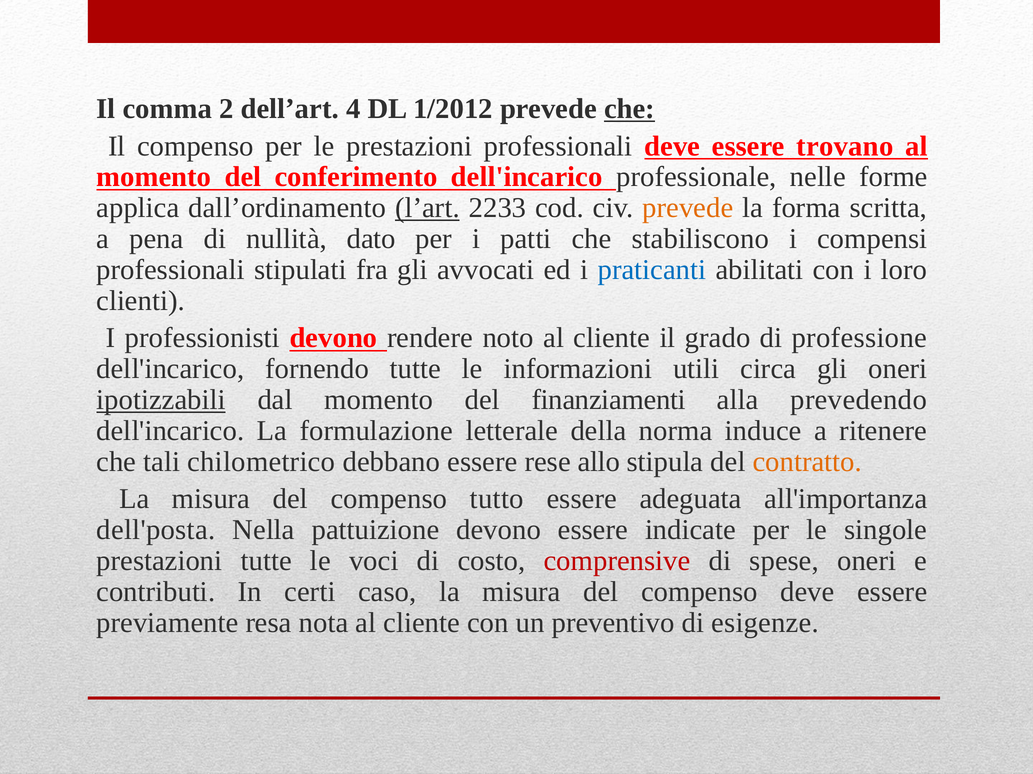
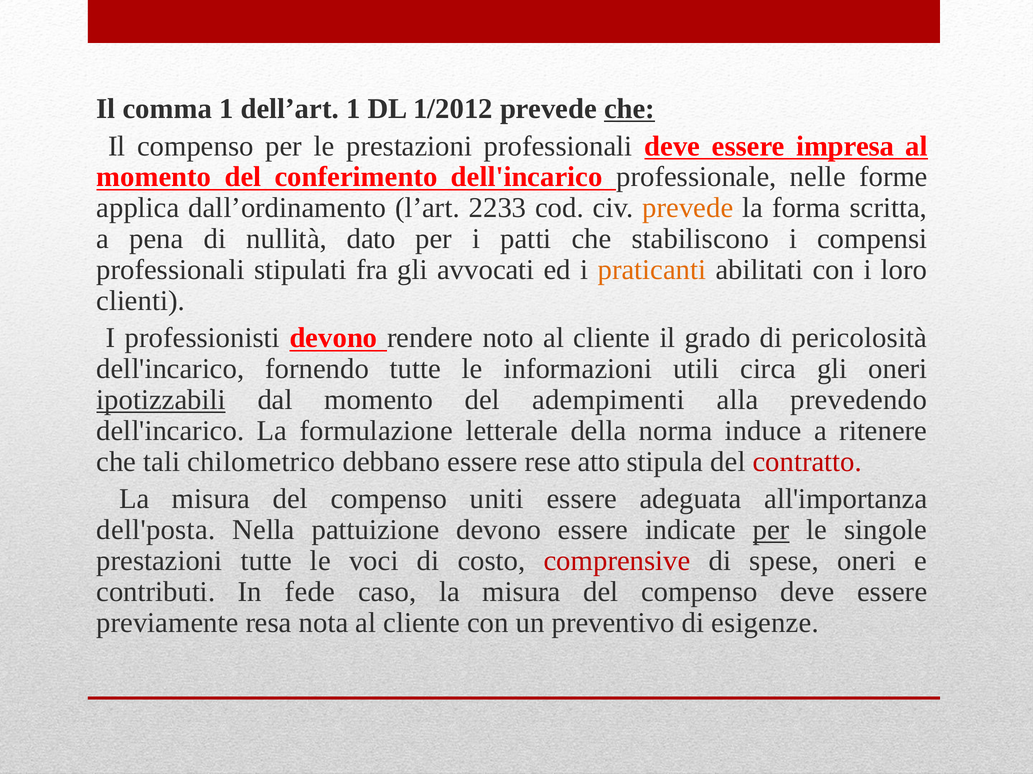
comma 2: 2 -> 1 (226, 109)
dell’art 4: 4 -> 1 (353, 109)
trovano: trovano -> impresa (845, 146)
l’art underline: present -> none (427, 208)
praticanti colour: blue -> orange (652, 270)
professione: professione -> pericolosità (859, 338)
finanziamenti: finanziamenti -> adempimenti (608, 400)
allo: allo -> atto (599, 462)
contratto colour: orange -> red (807, 462)
tutto: tutto -> uniti (497, 499)
per underline: none -> present (771, 530)
certi: certi -> fede (310, 592)
